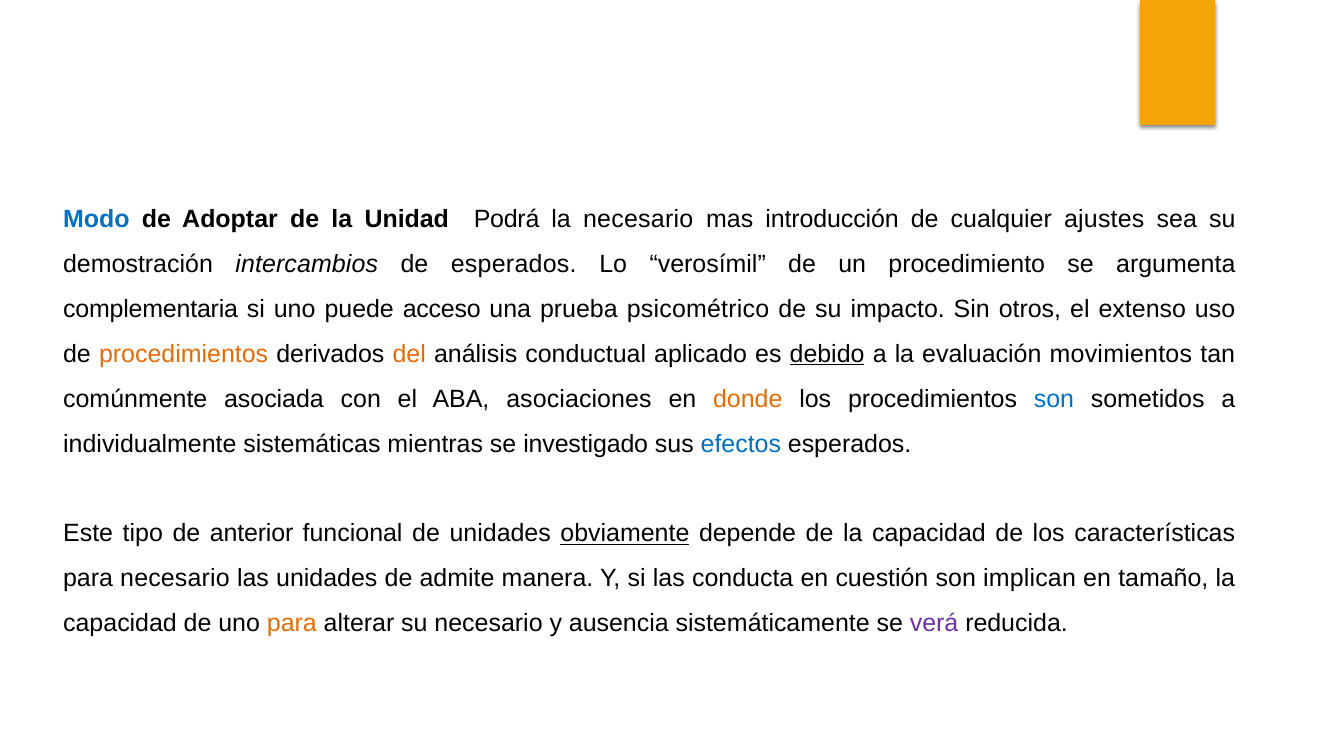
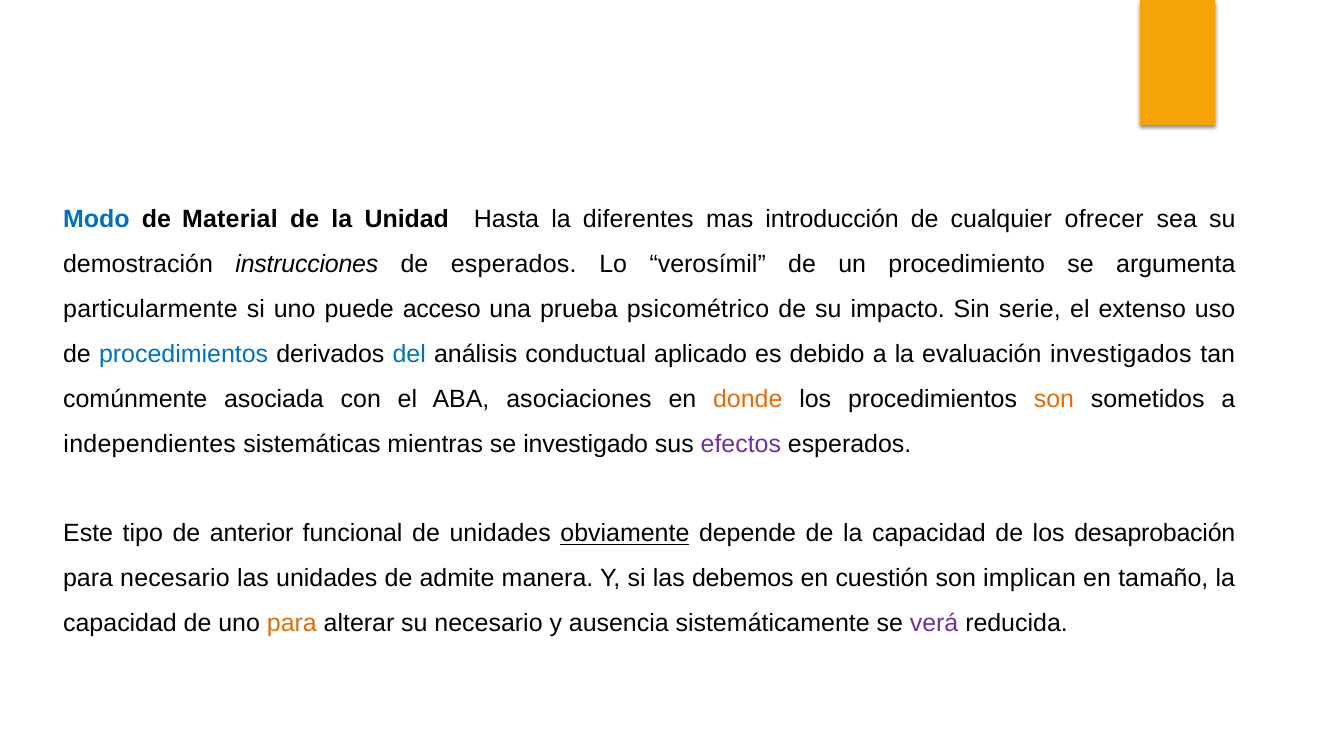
Adoptar: Adoptar -> Material (230, 219)
Podrá: Podrá -> Hasta (507, 219)
la necesario: necesario -> diferentes (638, 219)
ajustes: ajustes -> ofrecer (1104, 219)
intercambios: intercambios -> instrucciones (307, 264)
complementaria: complementaria -> particularmente (150, 309)
otros: otros -> serie (1030, 309)
procedimientos colour: orange -> blue (184, 354)
del colour: orange -> blue (409, 354)
debido underline: present -> none (827, 354)
movimientos: movimientos -> investigados (1121, 354)
son colour: blue -> orange (1054, 399)
individualmente: individualmente -> independientes (150, 444)
efectos colour: blue -> purple (741, 444)
características: características -> desaprobación (1155, 533)
conducta: conducta -> debemos (743, 578)
